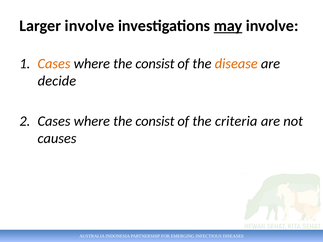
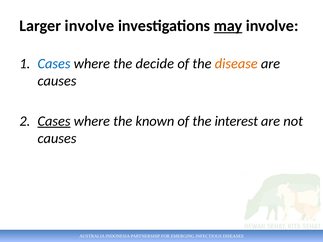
Cases colour: orange -> blue (54, 64)
consist: consist -> decide (155, 64)
decide: decide -> causes (57, 81)
Cases underline: none -> present (54, 121)
consist: consist -> known (155, 121)
criteria: criteria -> interest (236, 121)
